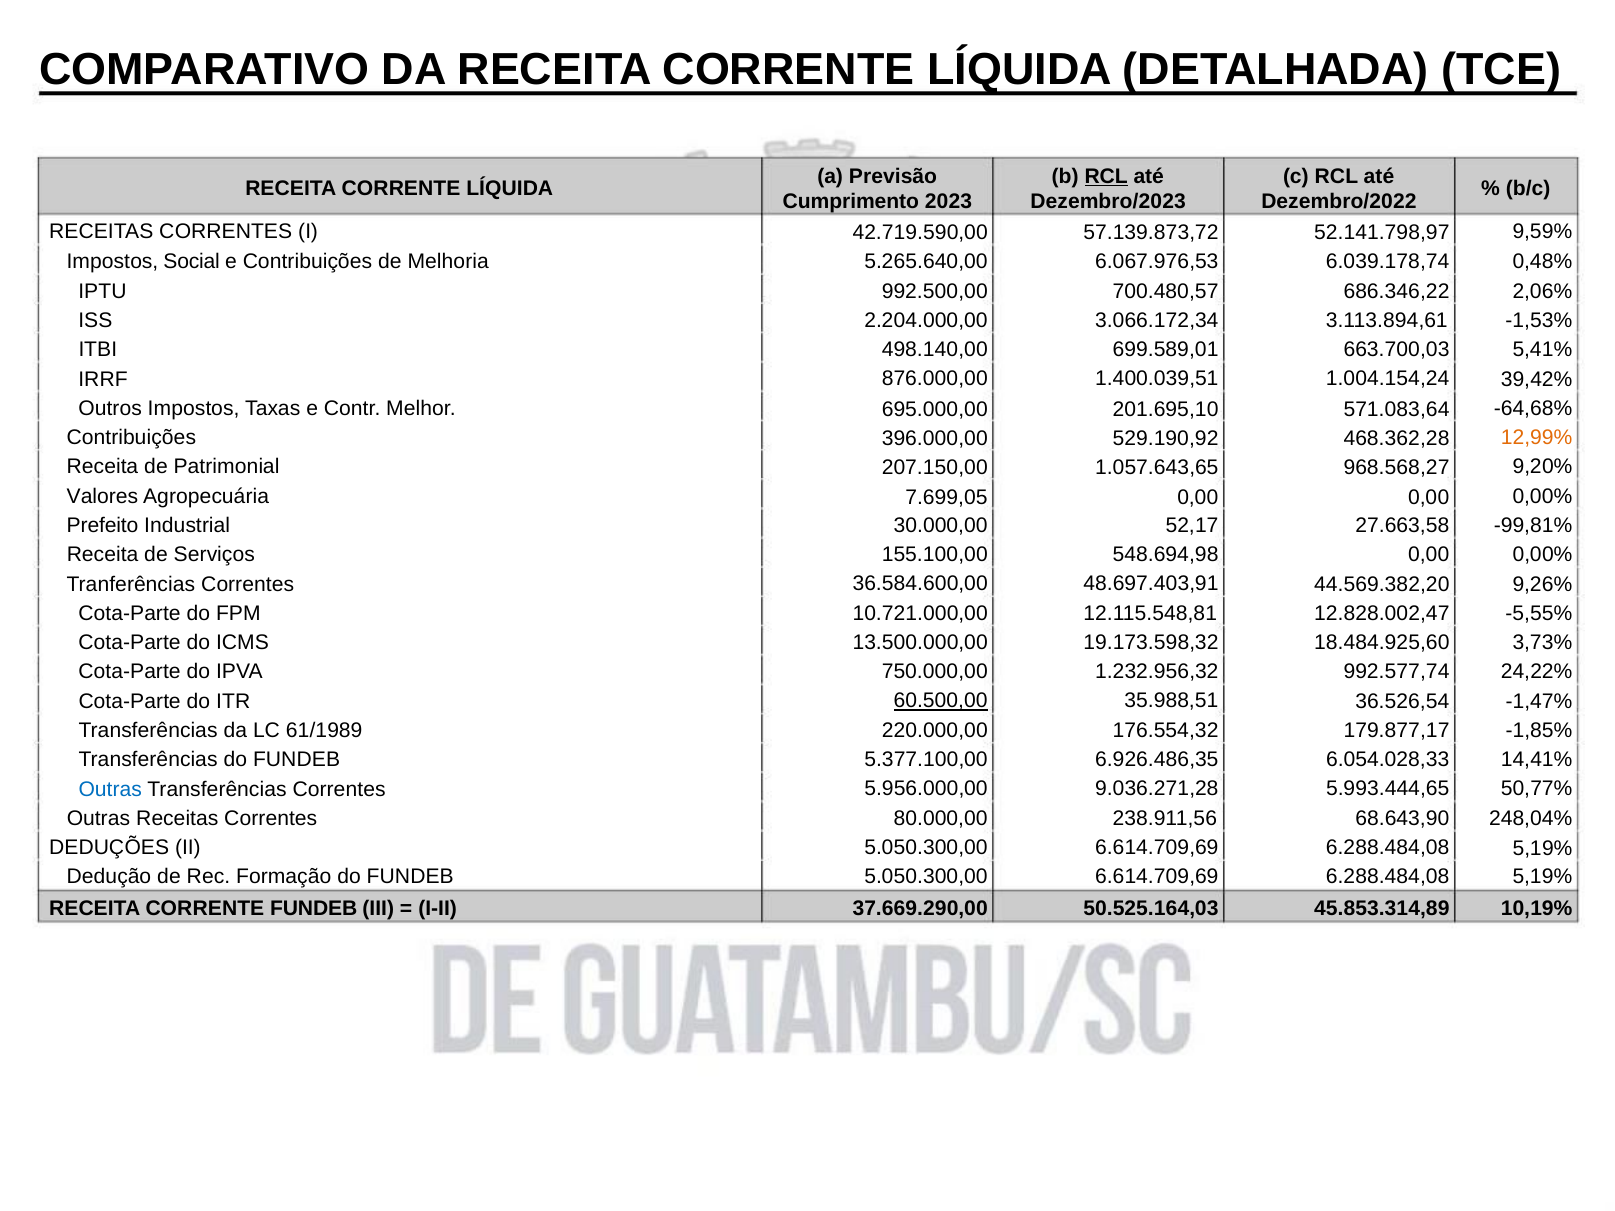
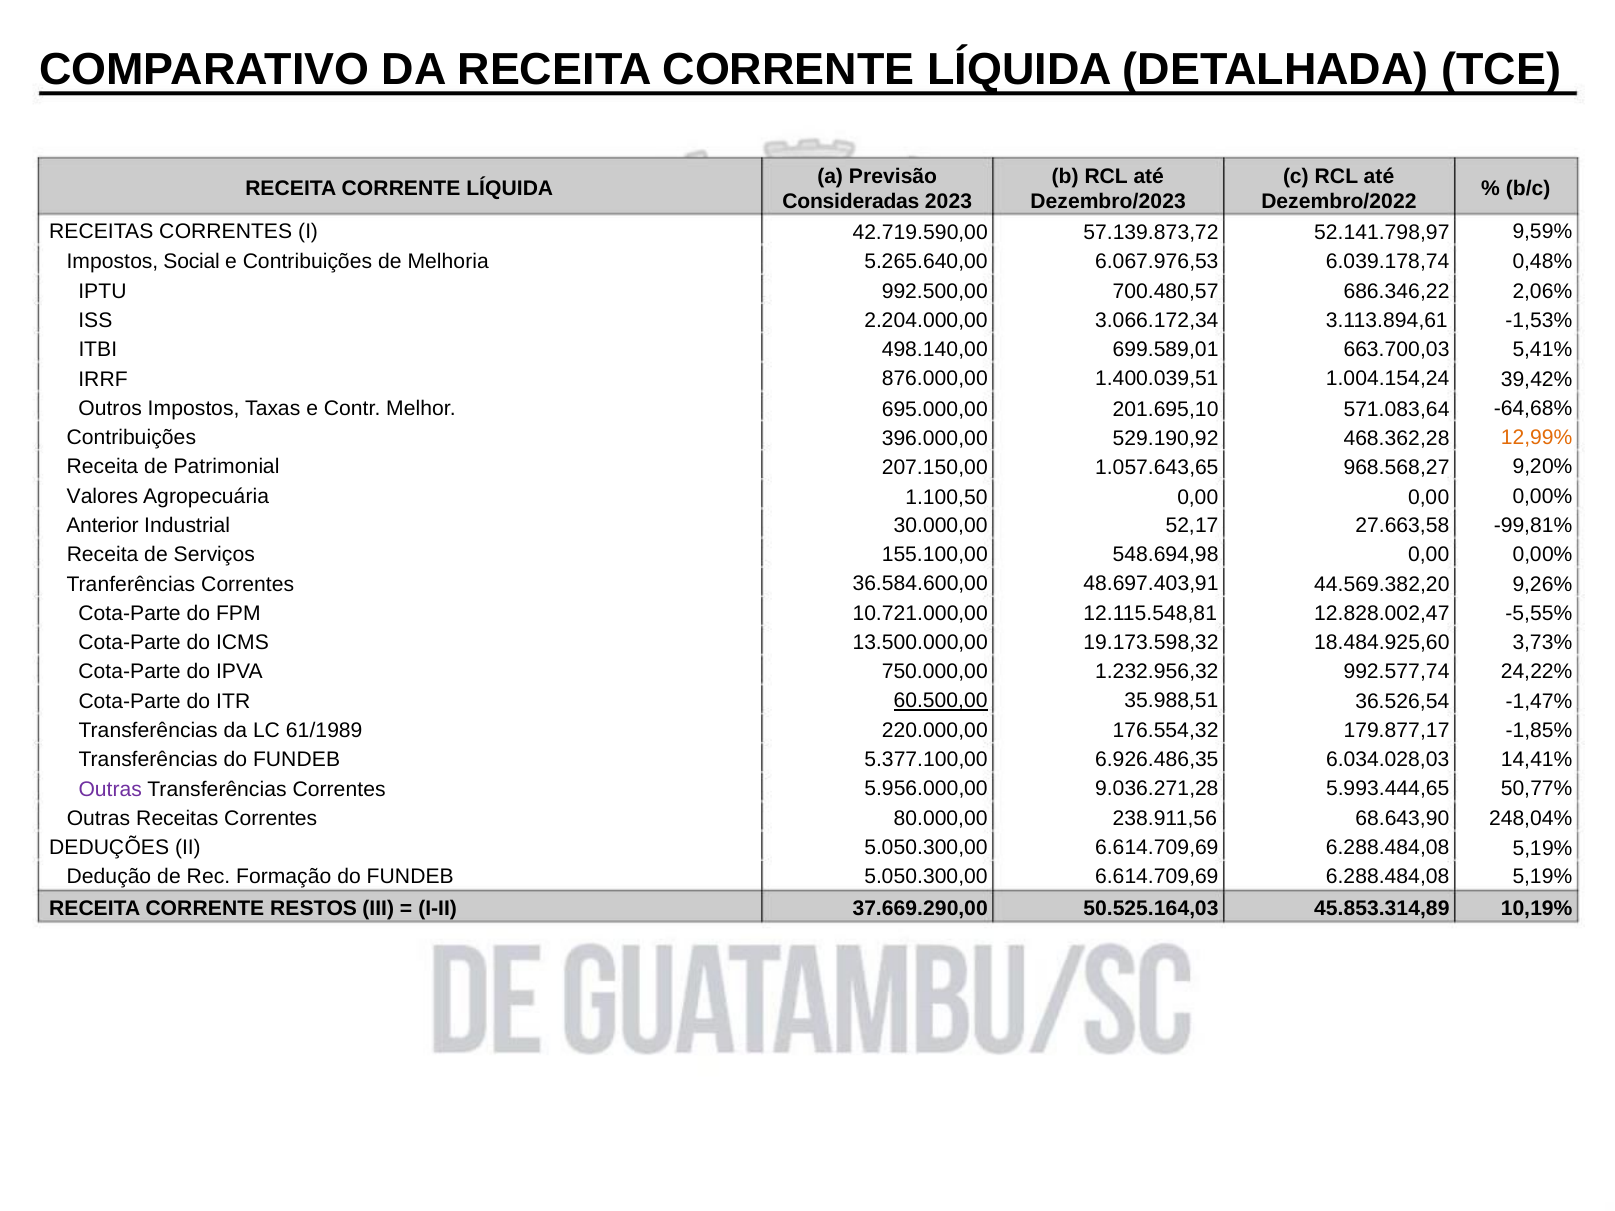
RCL underline: present -> none (1106, 176)
Cumprimento: Cumprimento -> Consideradas (851, 202)
7.699,05: 7.699,05 -> 1.100,50 (946, 497)
Prefeito: Prefeito -> Anterior (103, 526)
6.054.028,33: 6.054.028,33 -> 6.034.028,03 (1388, 760)
Outras colour: blue -> purple (110, 789)
CORRENTE FUNDEB: FUNDEB -> RESTOS (314, 909)
